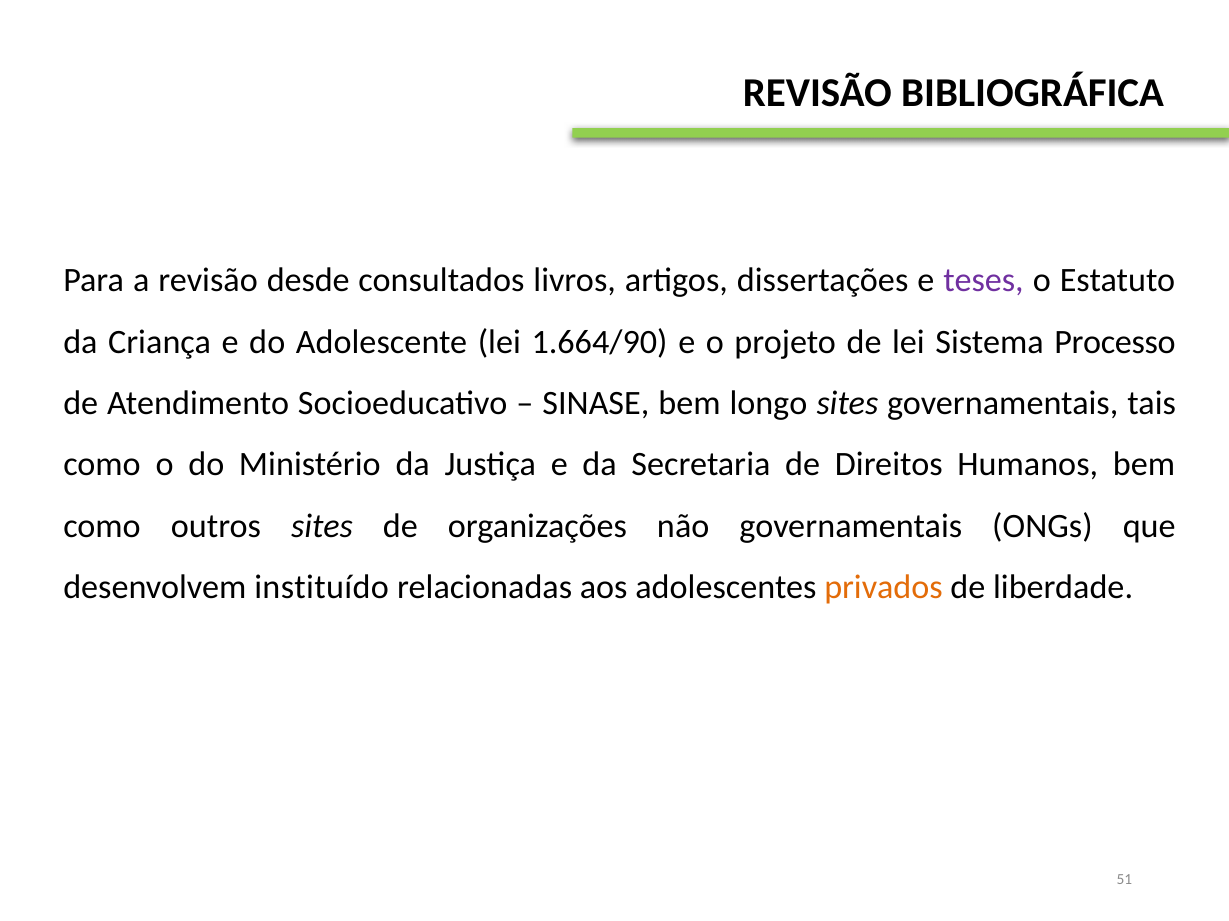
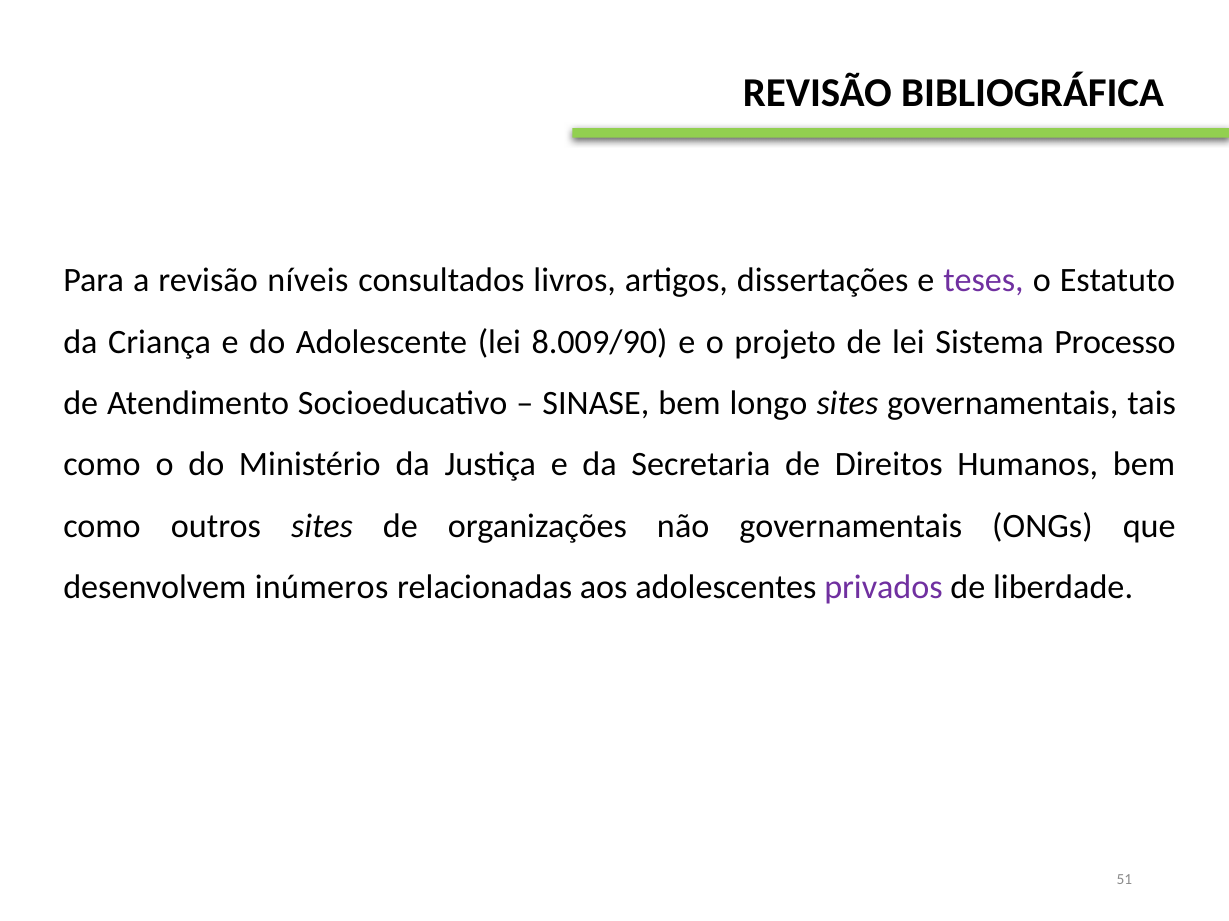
desde: desde -> níveis (308, 281)
1.664/90: 1.664/90 -> 8.009/90 (600, 342)
instituído: instituído -> inúmeros (322, 588)
privados colour: orange -> purple (883, 588)
